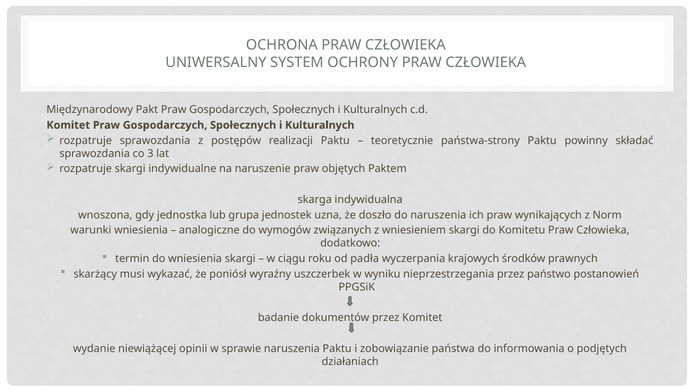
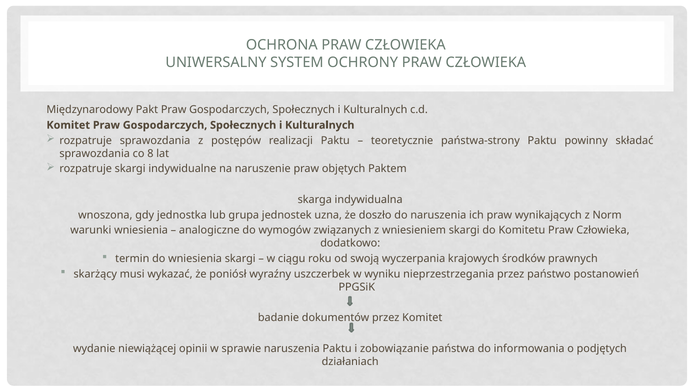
3: 3 -> 8 (150, 153)
padła: padła -> swoją (365, 258)
